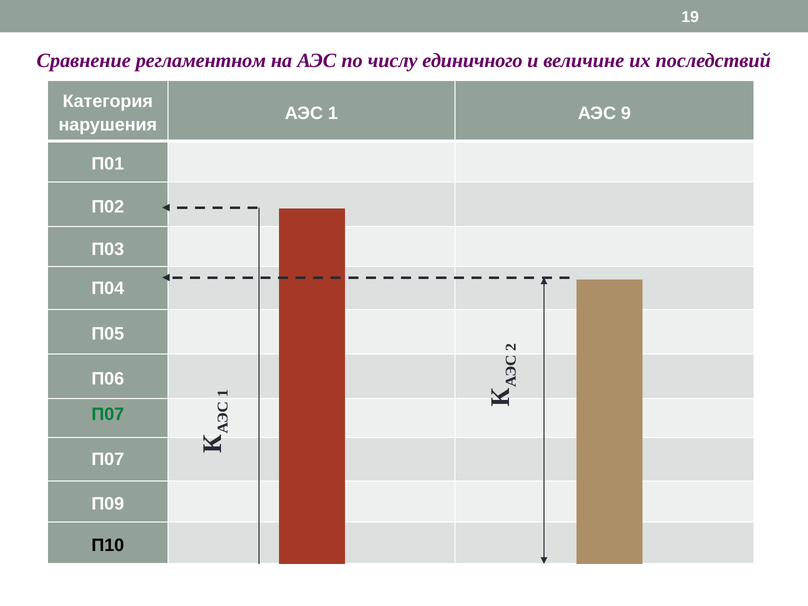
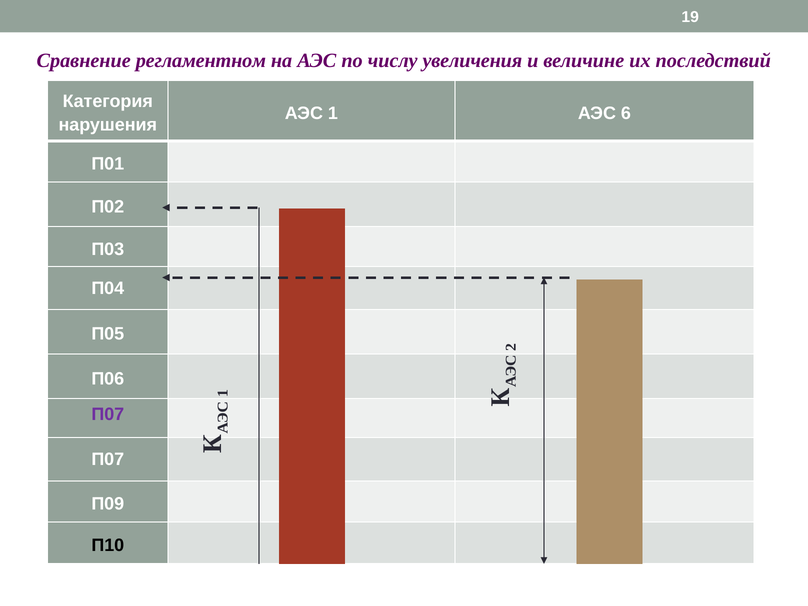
единичного: единичного -> увеличения (472, 60)
9: 9 -> 6 (626, 113)
П07 colour: green -> purple (108, 415)
